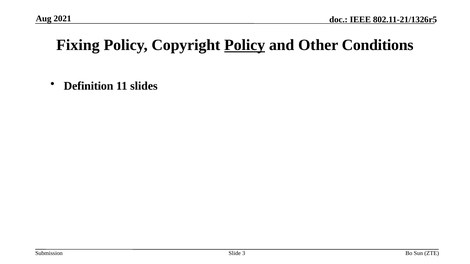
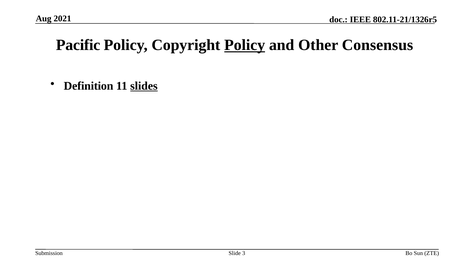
Fixing: Fixing -> Pacific (78, 45)
Conditions: Conditions -> Consensus (378, 45)
slides underline: none -> present (144, 86)
